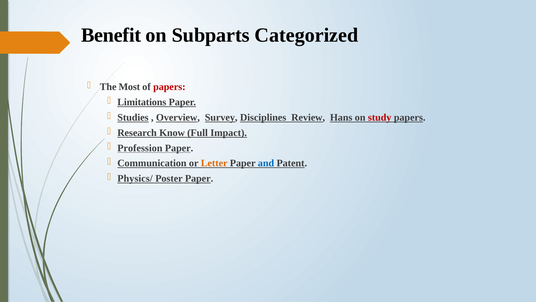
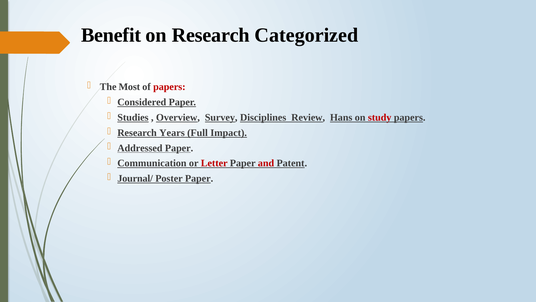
on Subparts: Subparts -> Research (211, 35)
Limitations: Limitations -> Considered (142, 102)
Know: Know -> Years (172, 133)
Profession: Profession -> Addressed (140, 148)
Letter colour: orange -> red (214, 163)
and colour: blue -> red (266, 163)
Physics/: Physics/ -> Journal/ (135, 178)
